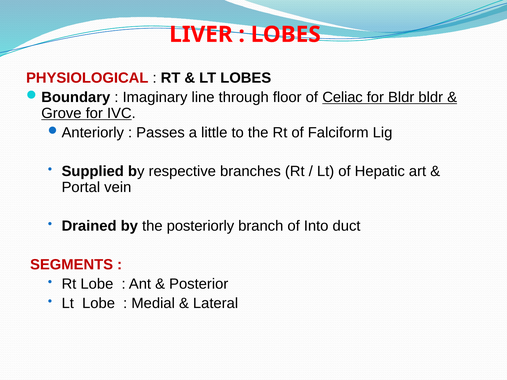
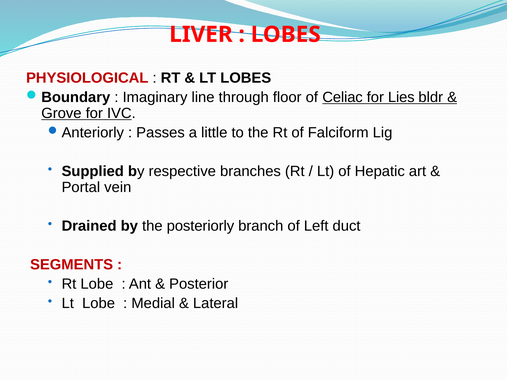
for Bldr: Bldr -> Lies (401, 97)
Into: Into -> Left (316, 226)
